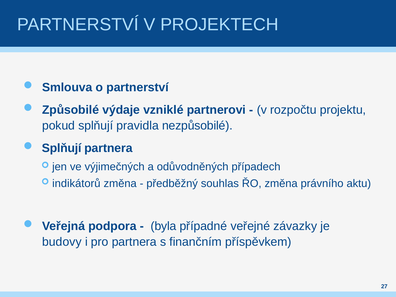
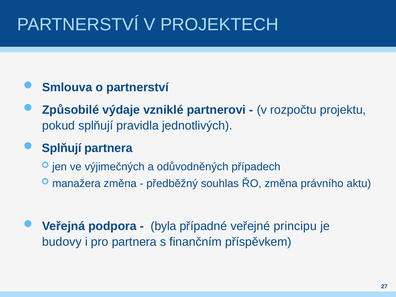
nezpůsobilé: nezpůsobilé -> jednotlivých (197, 126)
indikátorů: indikátorů -> manažera (76, 183)
závazky: závazky -> principu (295, 226)
